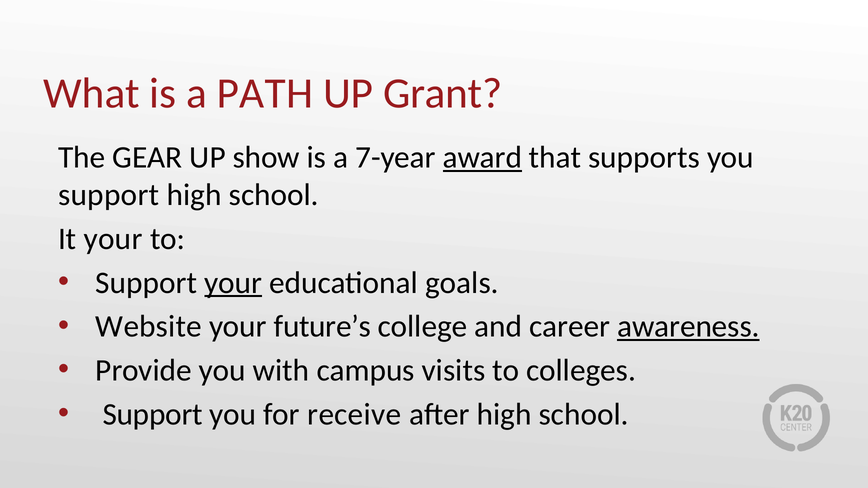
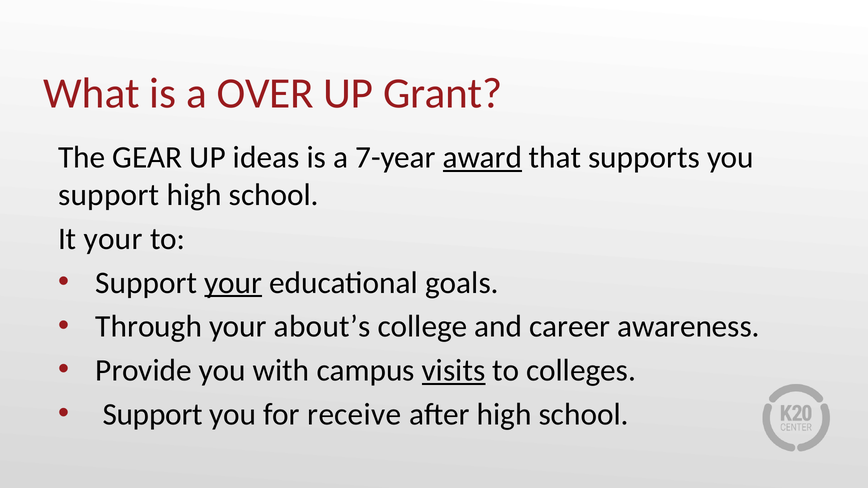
PATH: PATH -> OVER (265, 93)
show: show -> ideas (266, 158)
Website: Website -> Through (149, 327)
future’s: future’s -> about’s (322, 327)
awareness underline: present -> none (688, 327)
visits underline: none -> present (454, 371)
